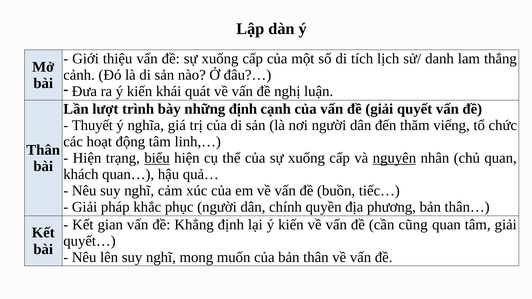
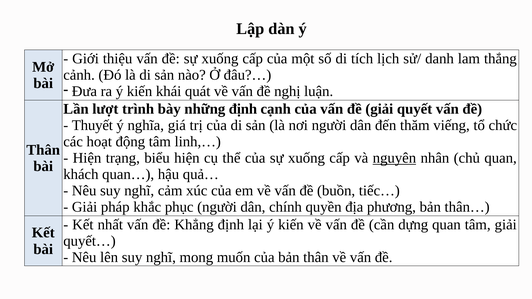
biểu underline: present -> none (157, 158)
gian: gian -> nhất (110, 225)
cũng: cũng -> dựng (413, 225)
